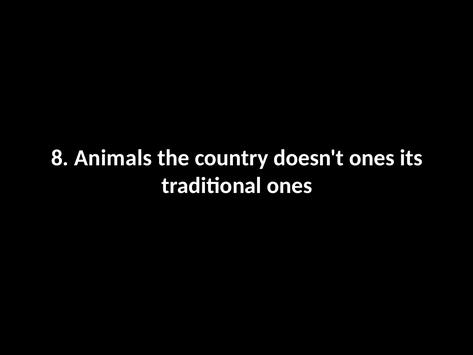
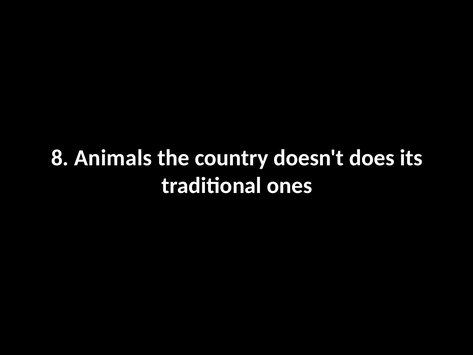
doesn't ones: ones -> does (372, 158)
